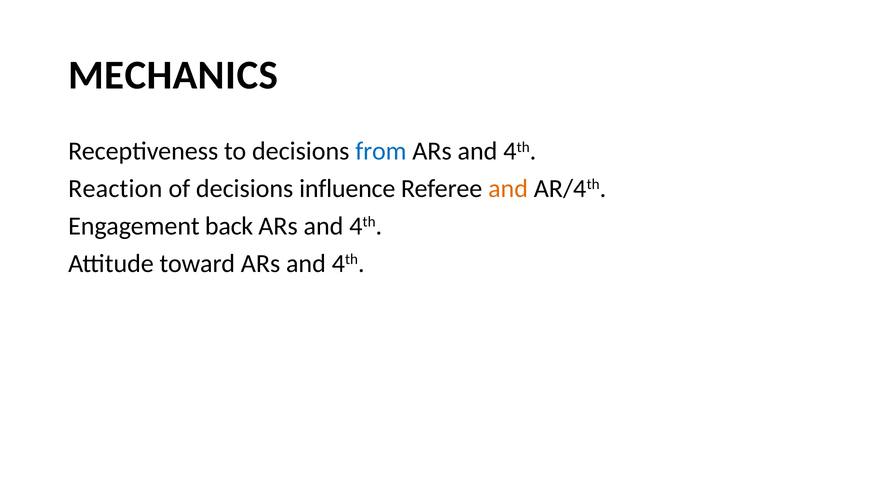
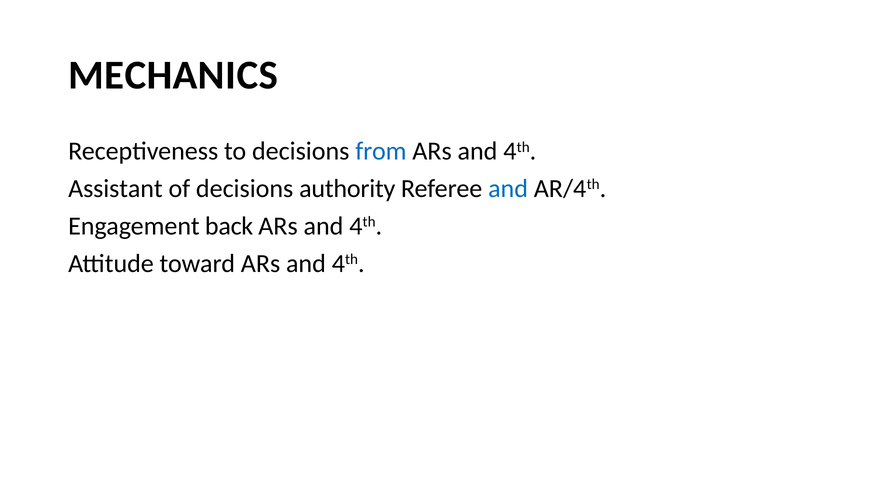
Reaction: Reaction -> Assistant (115, 189)
influence: influence -> authority (347, 189)
and colour: orange -> blue (508, 189)
